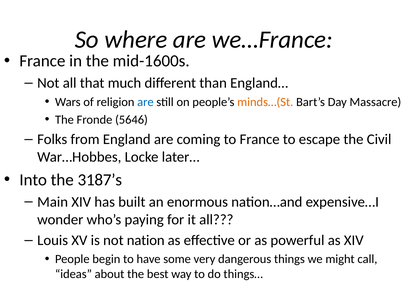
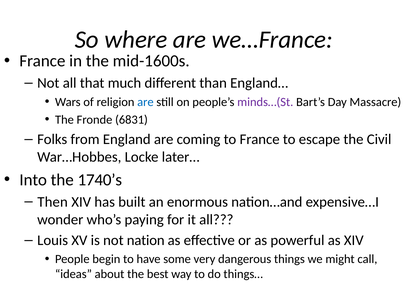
minds…(St colour: orange -> purple (265, 102)
5646: 5646 -> 6831 (131, 120)
3187’s: 3187’s -> 1740’s (100, 180)
Main: Main -> Then (53, 202)
